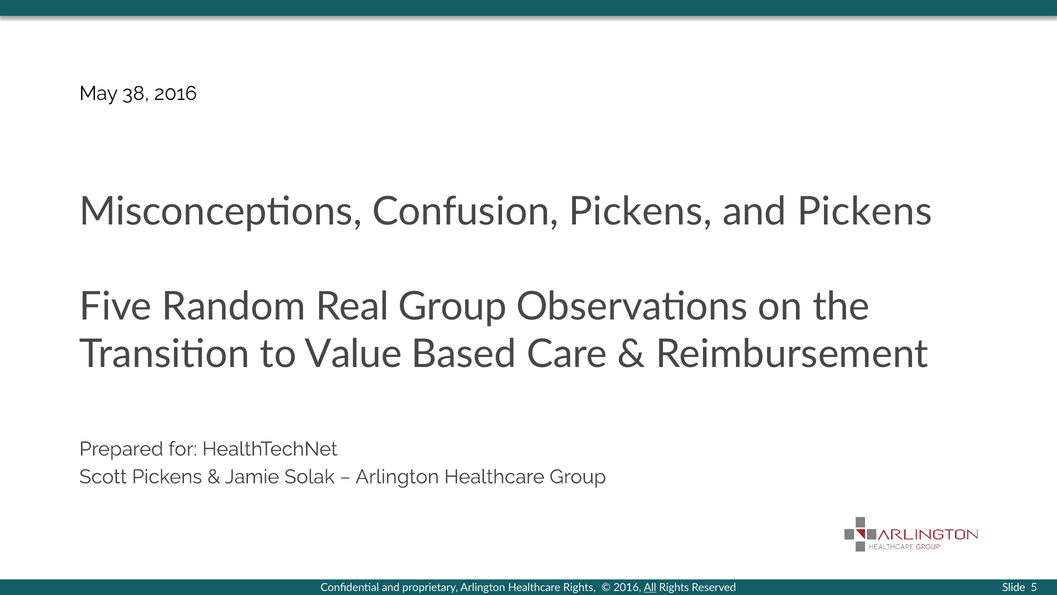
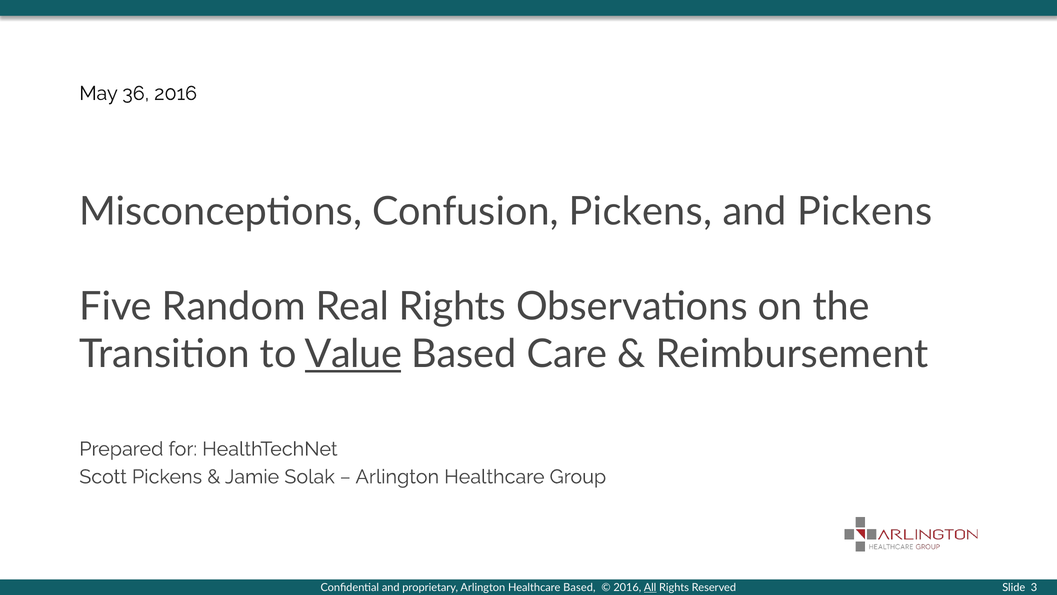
38: 38 -> 36 (136, 93)
Real Group: Group -> Rights (452, 306)
Value underline: none -> present (353, 354)
Healthcare Rights: Rights -> Based (579, 587)
5: 5 -> 3 (1034, 587)
